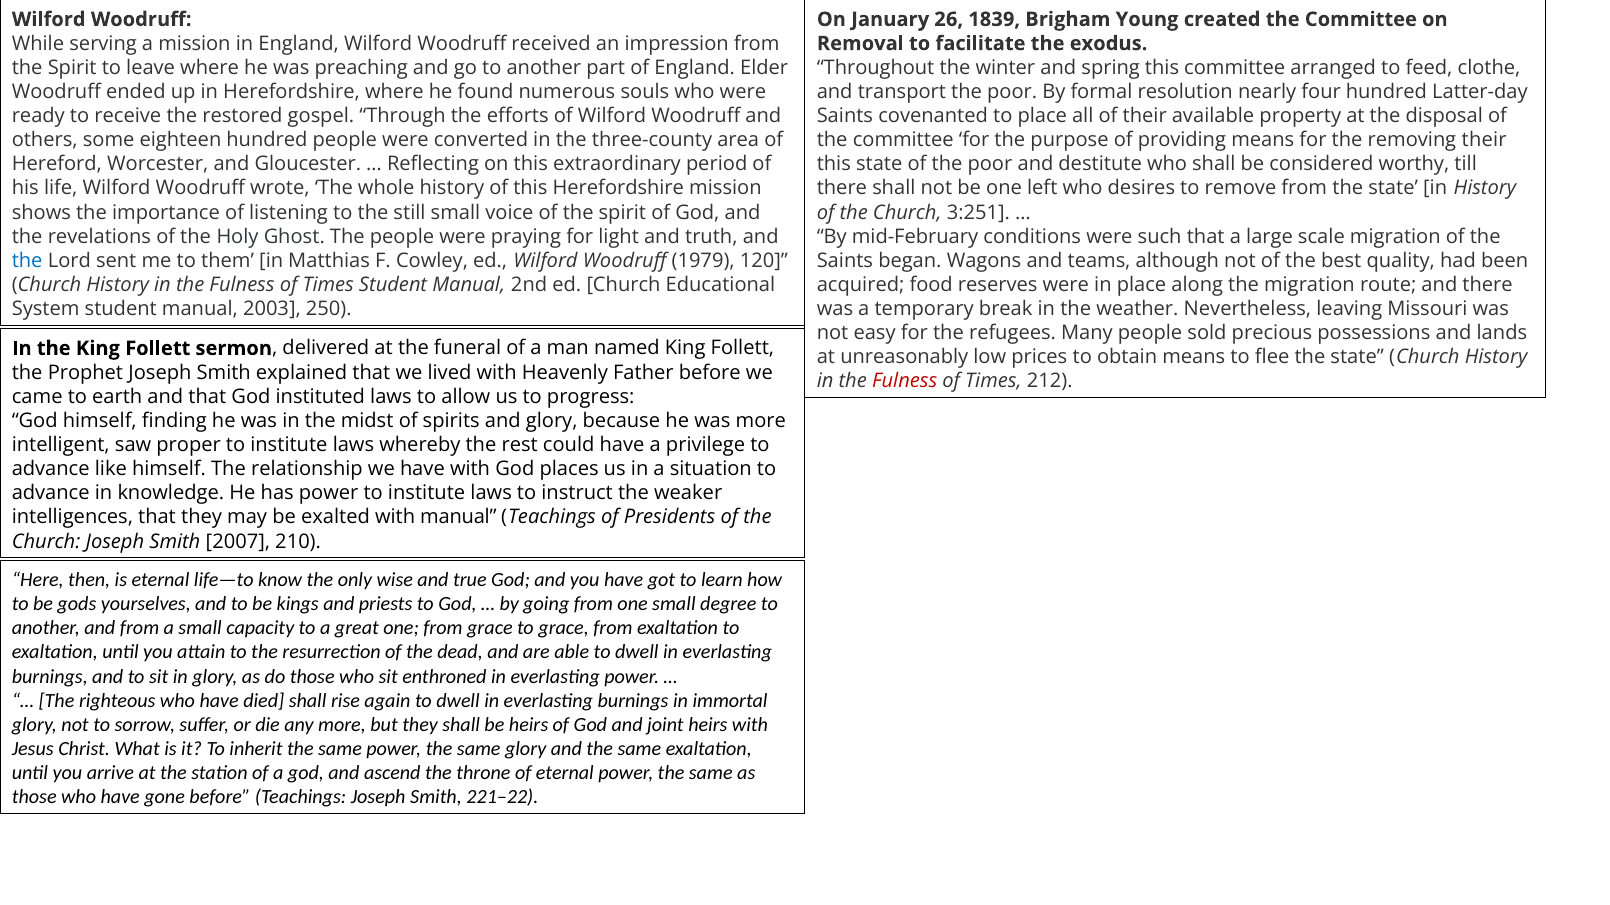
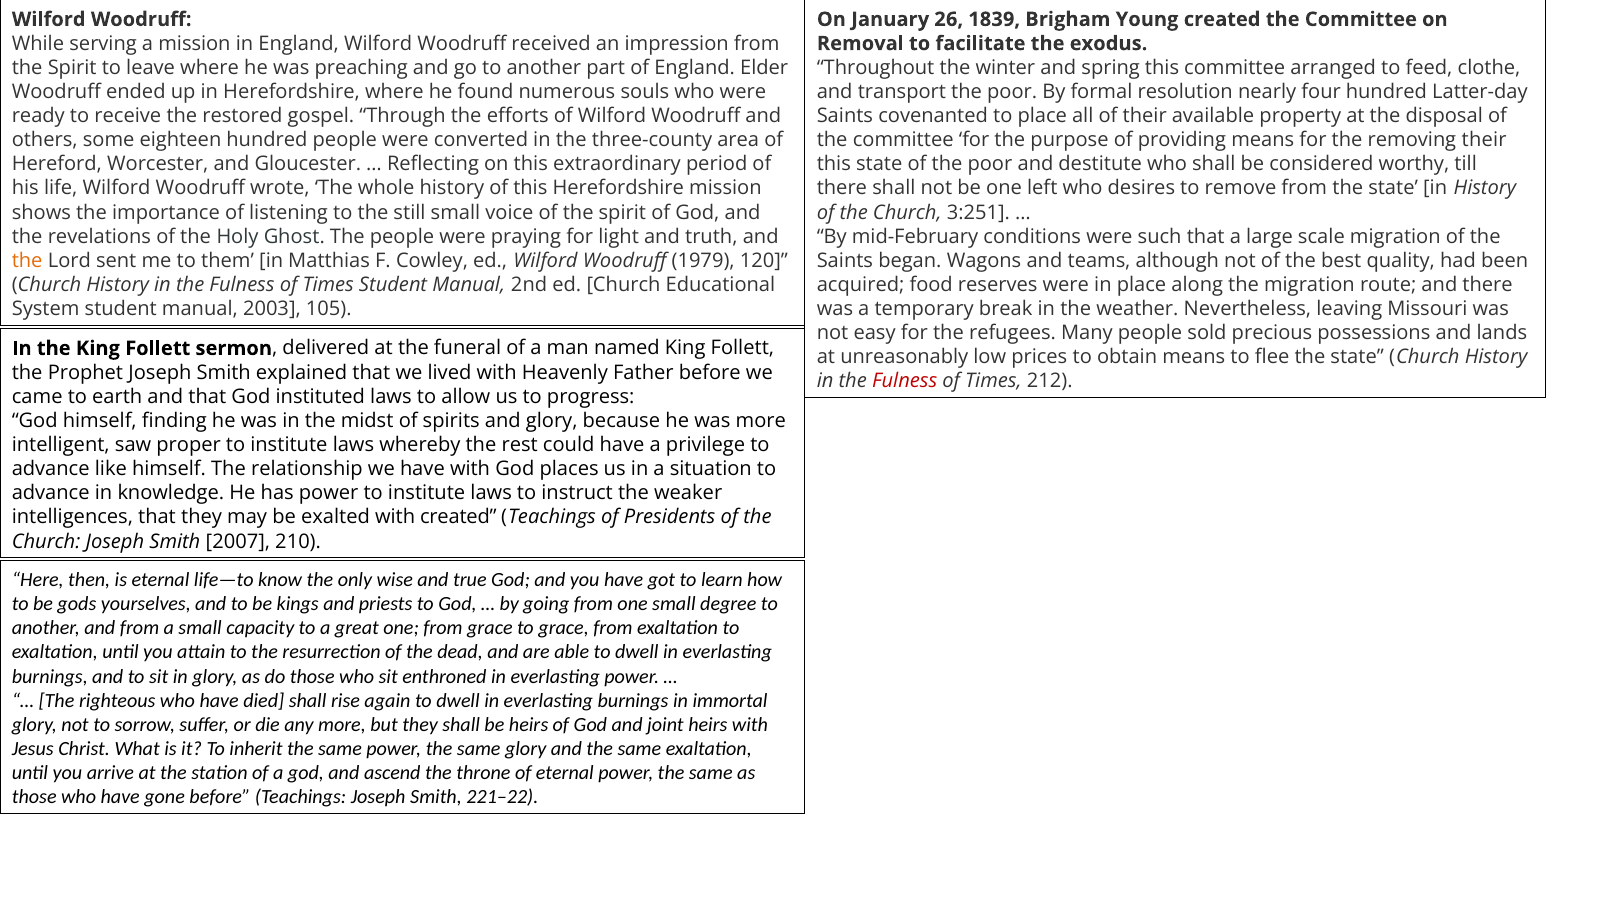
the colour: blue -> orange (27, 261)
250: 250 -> 105 (329, 309)
with manual: manual -> created (458, 518)
